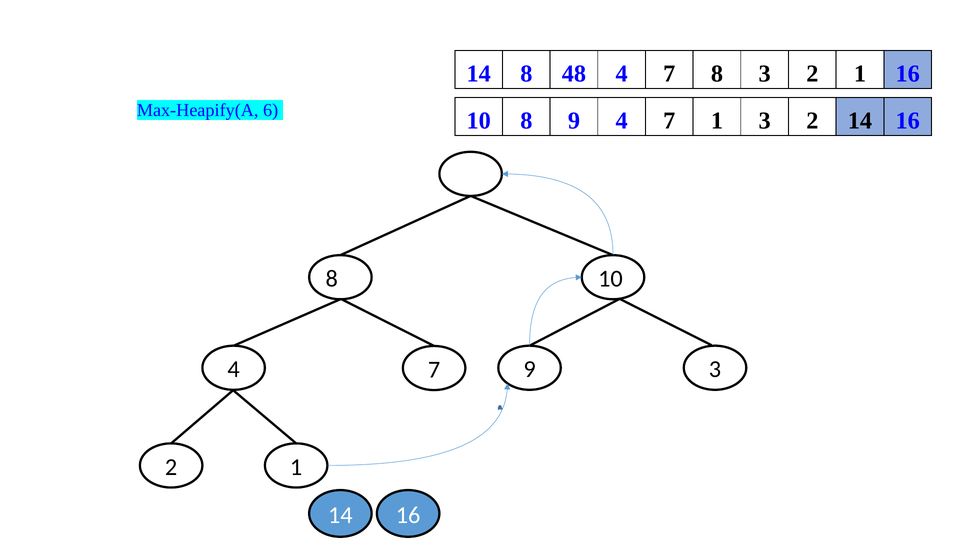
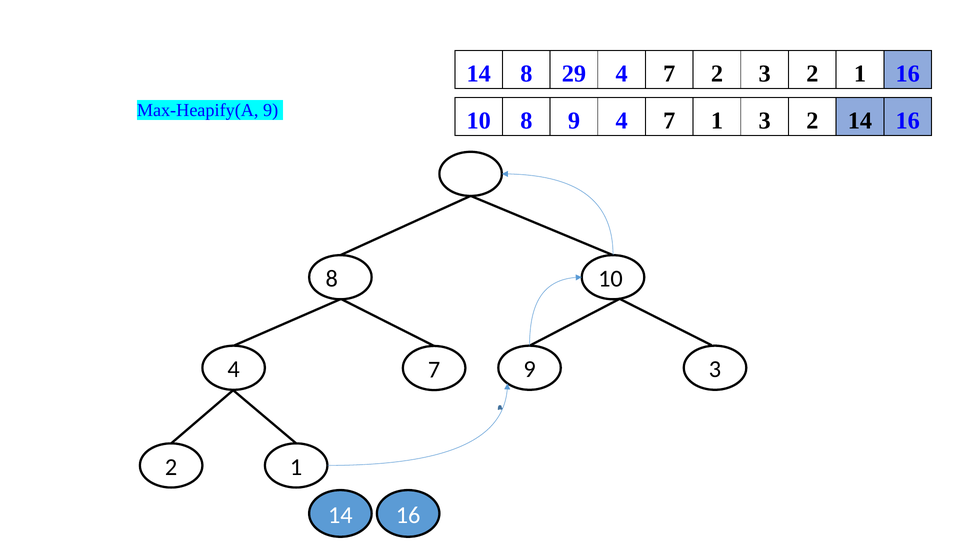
48: 48 -> 29 (574, 74)
7 8: 8 -> 2 (717, 74)
Max-Heapify(A 6: 6 -> 9 (271, 110)
